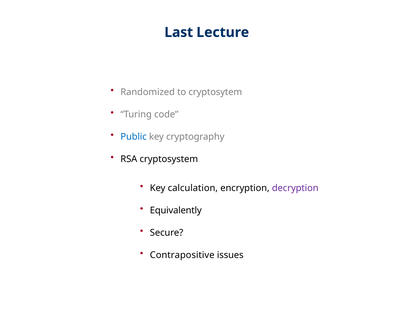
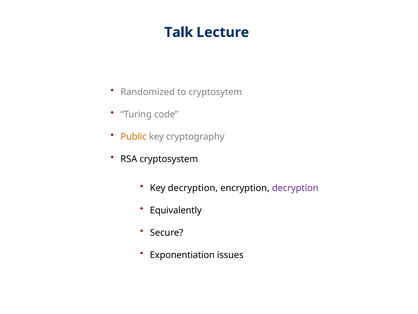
Last: Last -> Talk (179, 32)
Public colour: blue -> orange (134, 136)
Key calculation: calculation -> decryption (193, 188)
Contrapositive: Contrapositive -> Exponentiation (182, 255)
